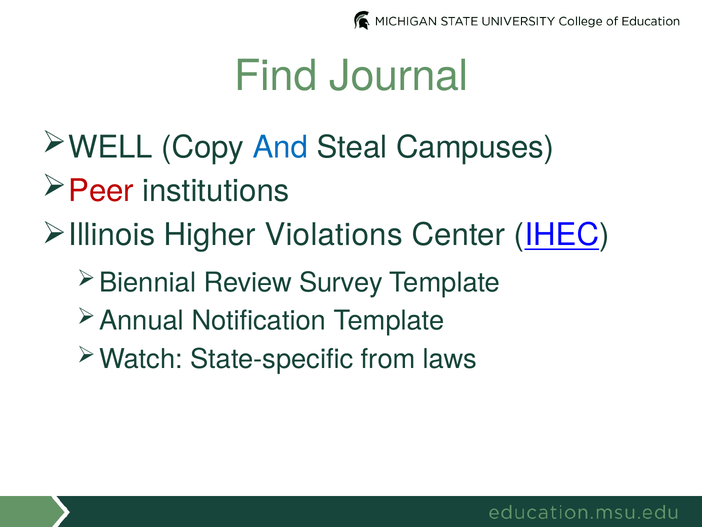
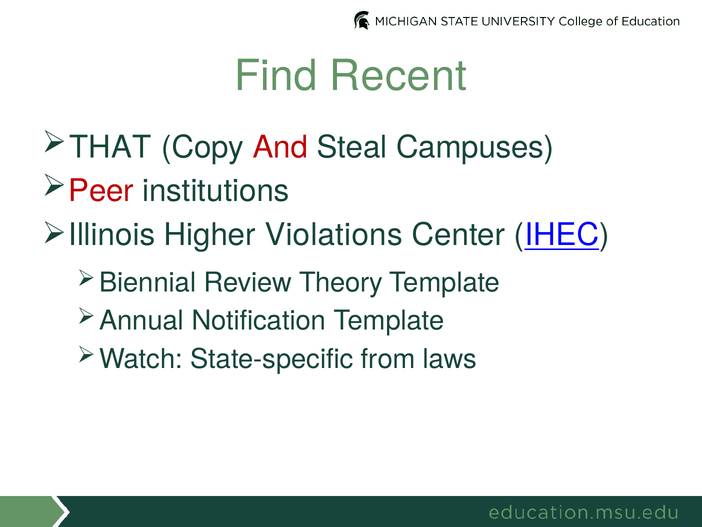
Journal: Journal -> Recent (398, 76)
WELL: WELL -> THAT (110, 147)
And colour: blue -> red (280, 147)
Survey: Survey -> Theory (341, 282)
